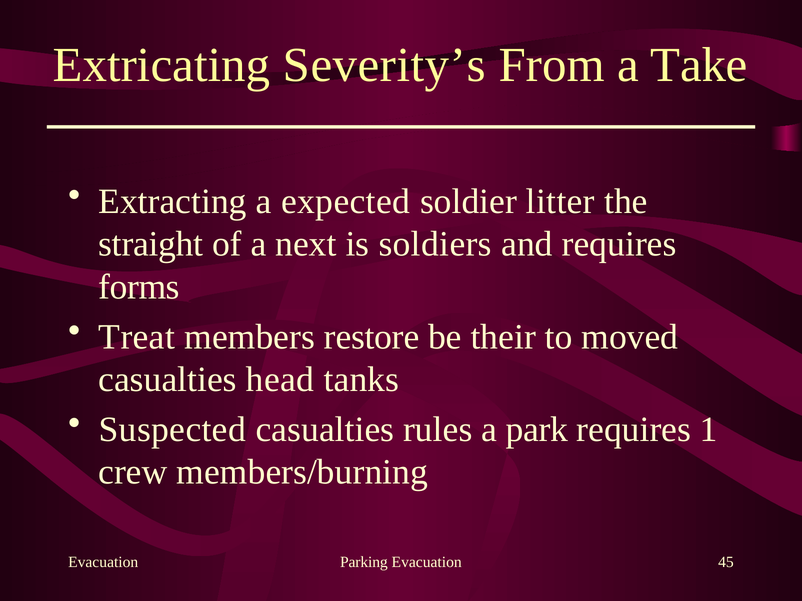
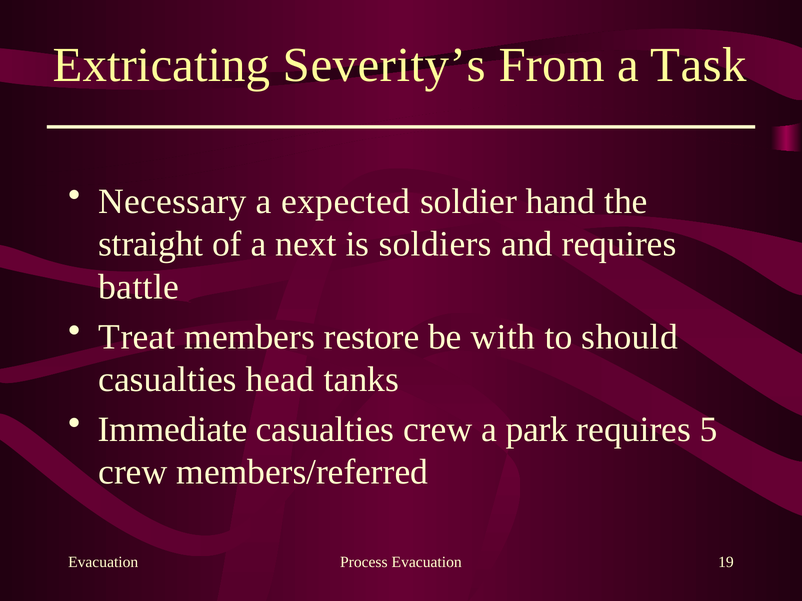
Take: Take -> Task (699, 65)
Extracting: Extracting -> Necessary (172, 202)
litter: litter -> hand (561, 202)
forms: forms -> battle (139, 287)
their: their -> with (503, 337)
moved: moved -> should (630, 337)
Suspected: Suspected -> Immediate (173, 430)
casualties rules: rules -> crew (438, 430)
1: 1 -> 5 (709, 430)
members/burning: members/burning -> members/referred (302, 473)
Parking: Parking -> Process (364, 563)
45: 45 -> 19 (726, 563)
